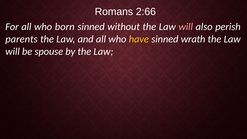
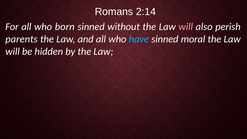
2:66: 2:66 -> 2:14 (146, 12)
have colour: yellow -> light blue (139, 39)
wrath: wrath -> moral (193, 39)
spouse: spouse -> hidden (49, 51)
